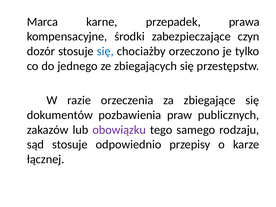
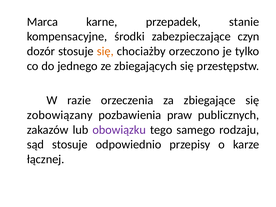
prawa: prawa -> stanie (244, 22)
się colour: blue -> orange (105, 51)
dokumentów: dokumentów -> zobowiązany (60, 115)
